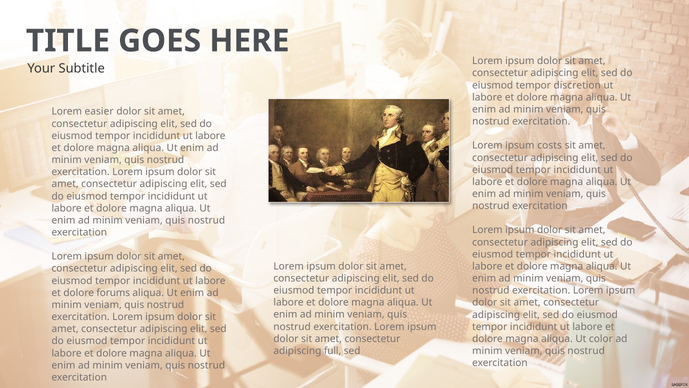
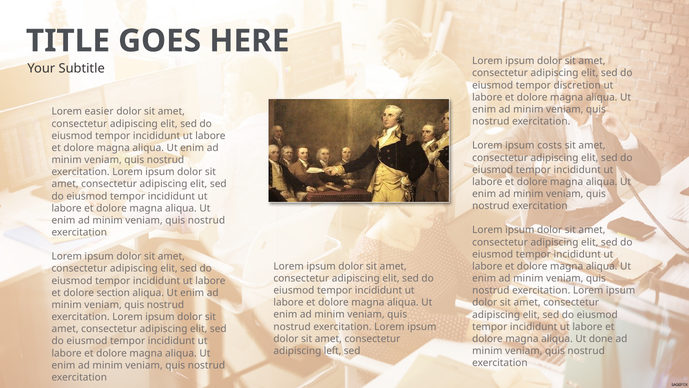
forums: forums -> section (113, 292)
color: color -> done (601, 338)
full: full -> left (333, 350)
